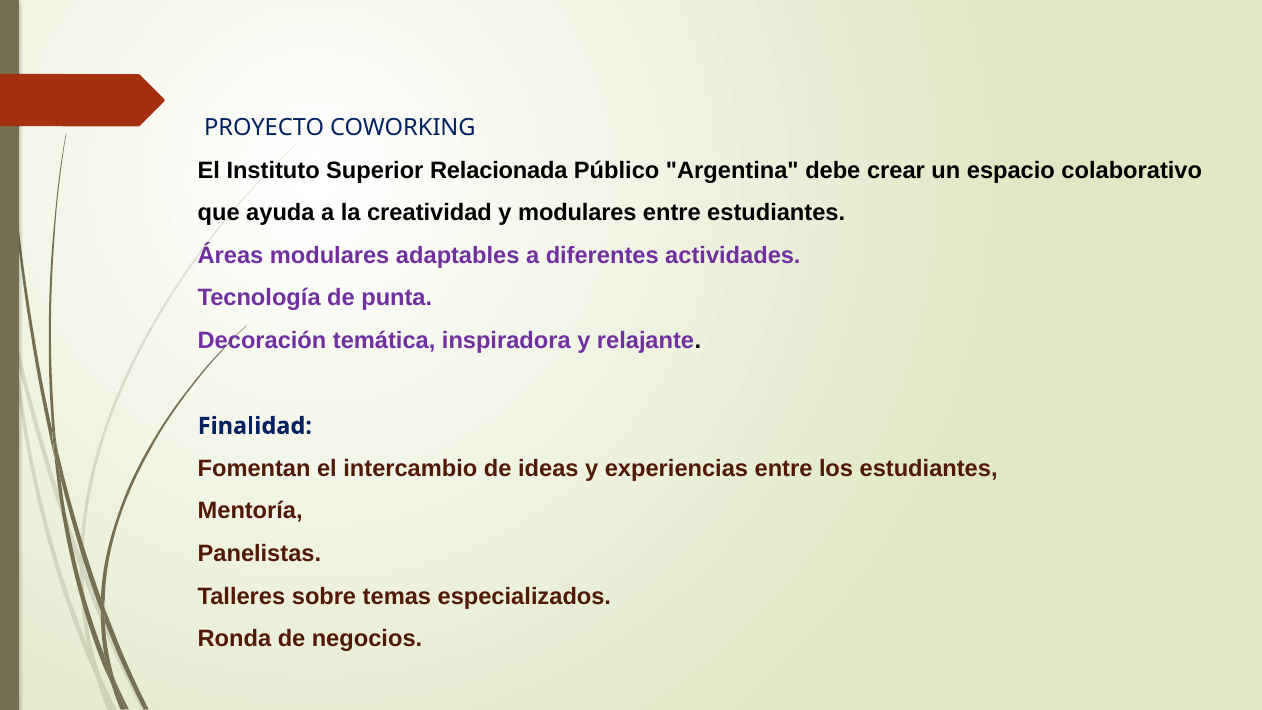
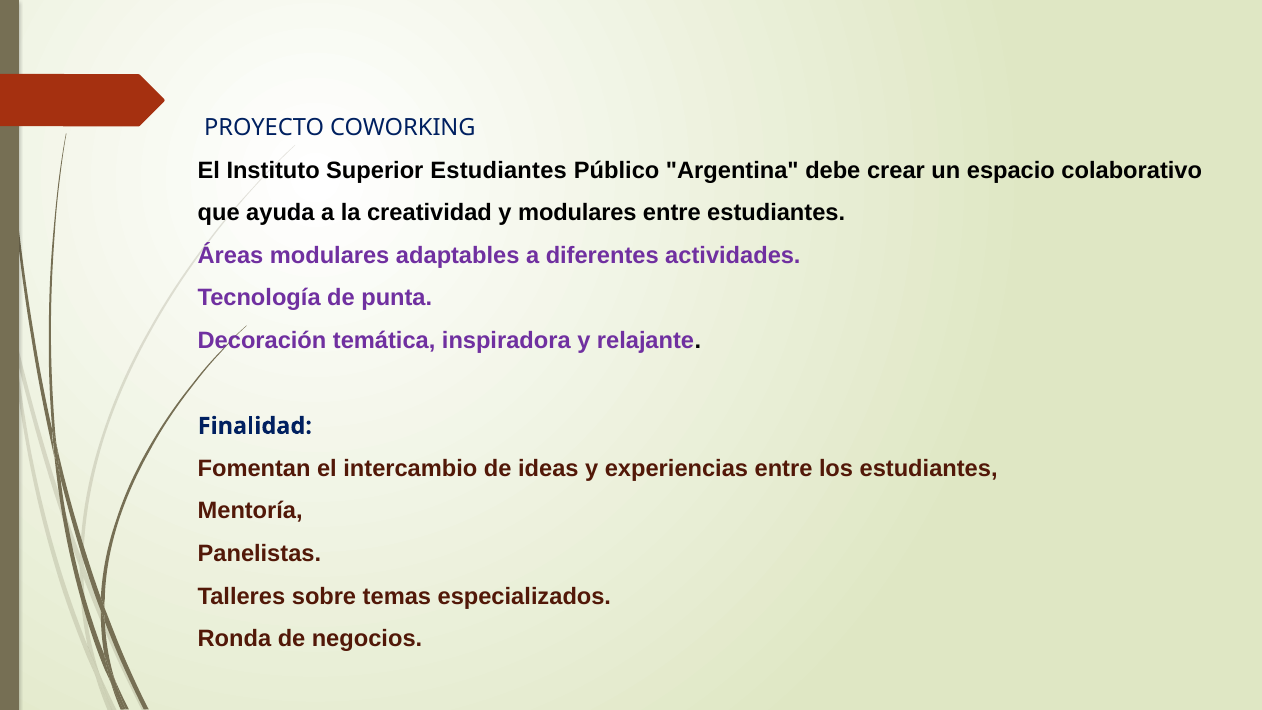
Superior Relacionada: Relacionada -> Estudiantes (499, 170)
